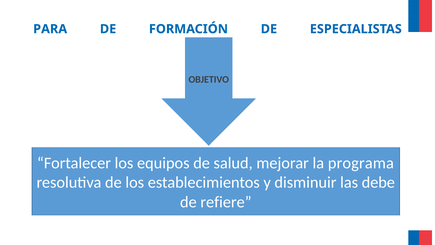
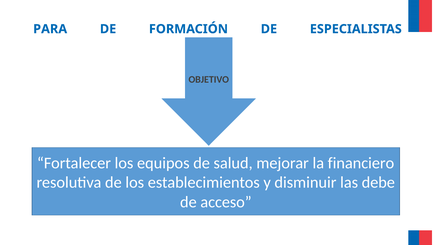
programa: programa -> financiero (361, 163)
refiere: refiere -> acceso (226, 202)
